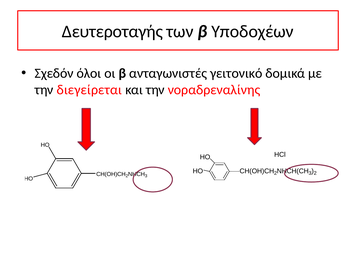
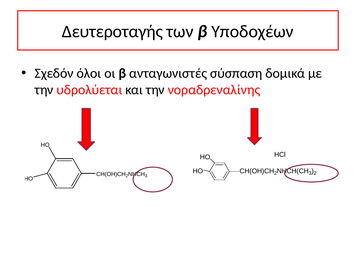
γειτονικό: γειτονικό -> σύσπαση (236, 73)
διεγείρεται: διεγείρεται -> υδρολύεται (89, 90)
